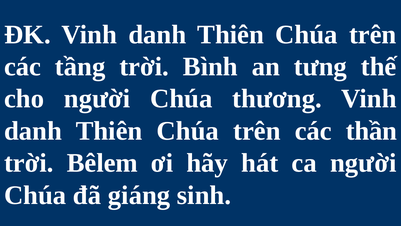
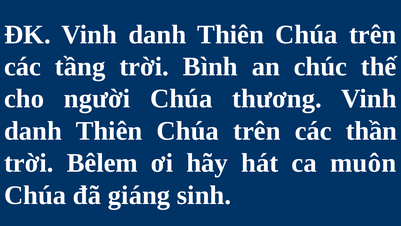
tưng: tưng -> chúc (320, 67)
ca người: người -> muôn (363, 163)
